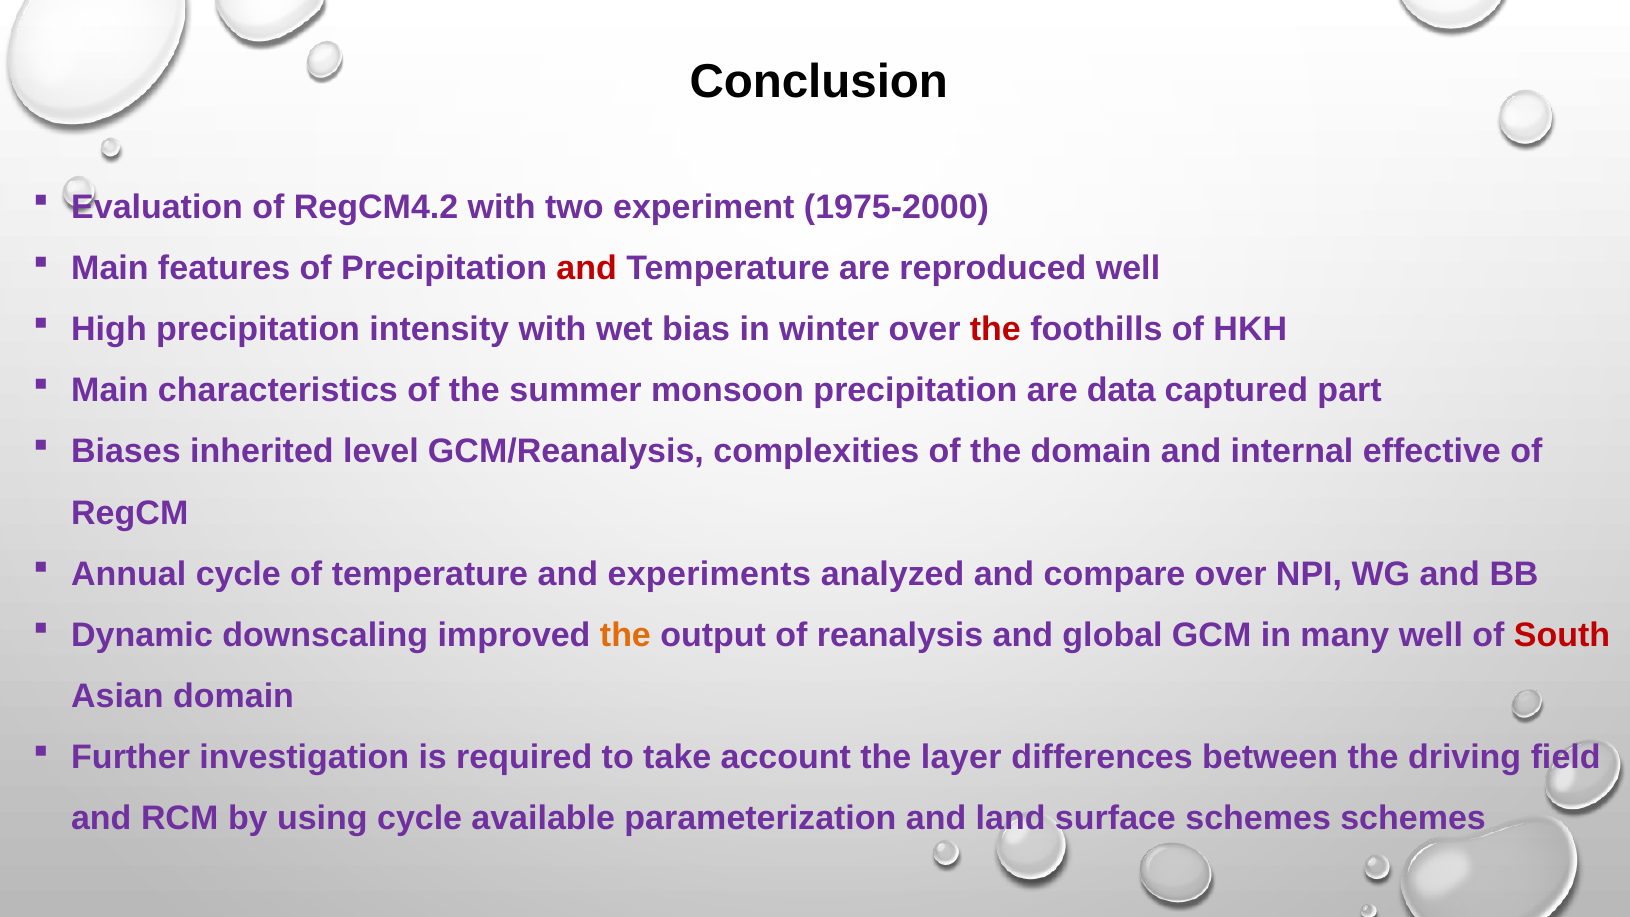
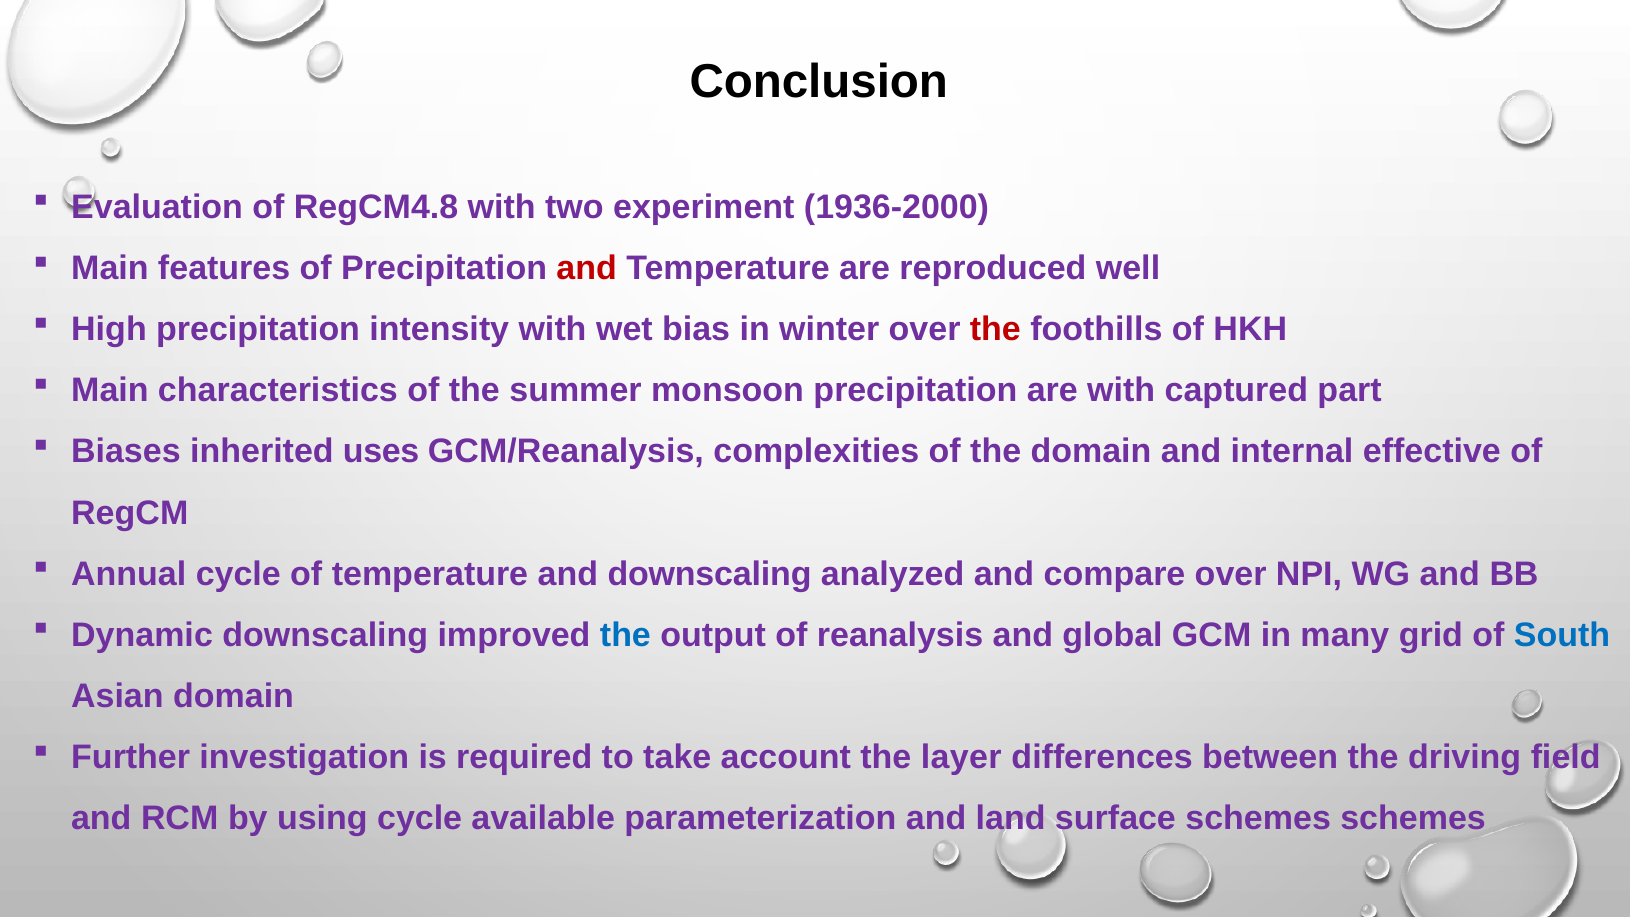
RegCM4.2: RegCM4.2 -> RegCM4.8 (376, 207)
1975-2000: 1975-2000 -> 1936-2000 (896, 207)
are data: data -> with (1121, 391)
level: level -> uses (381, 452)
and experiments: experiments -> downscaling (710, 574)
the colour: orange -> blue (625, 635)
many well: well -> grid (1431, 635)
South colour: red -> blue (1562, 635)
